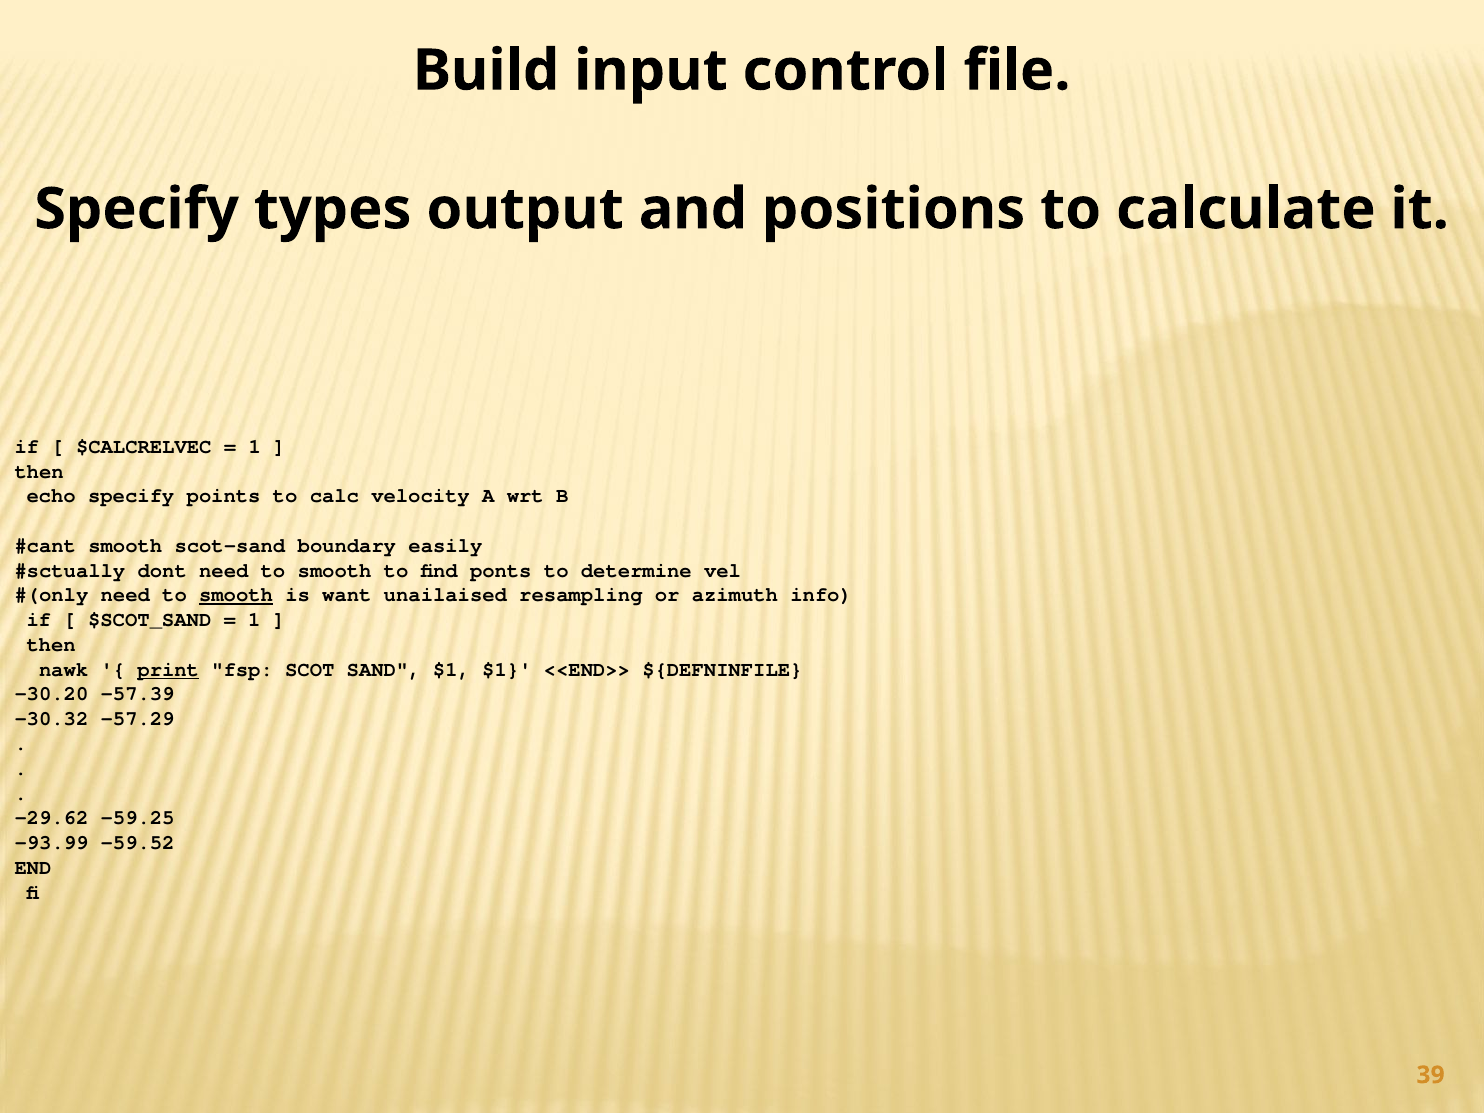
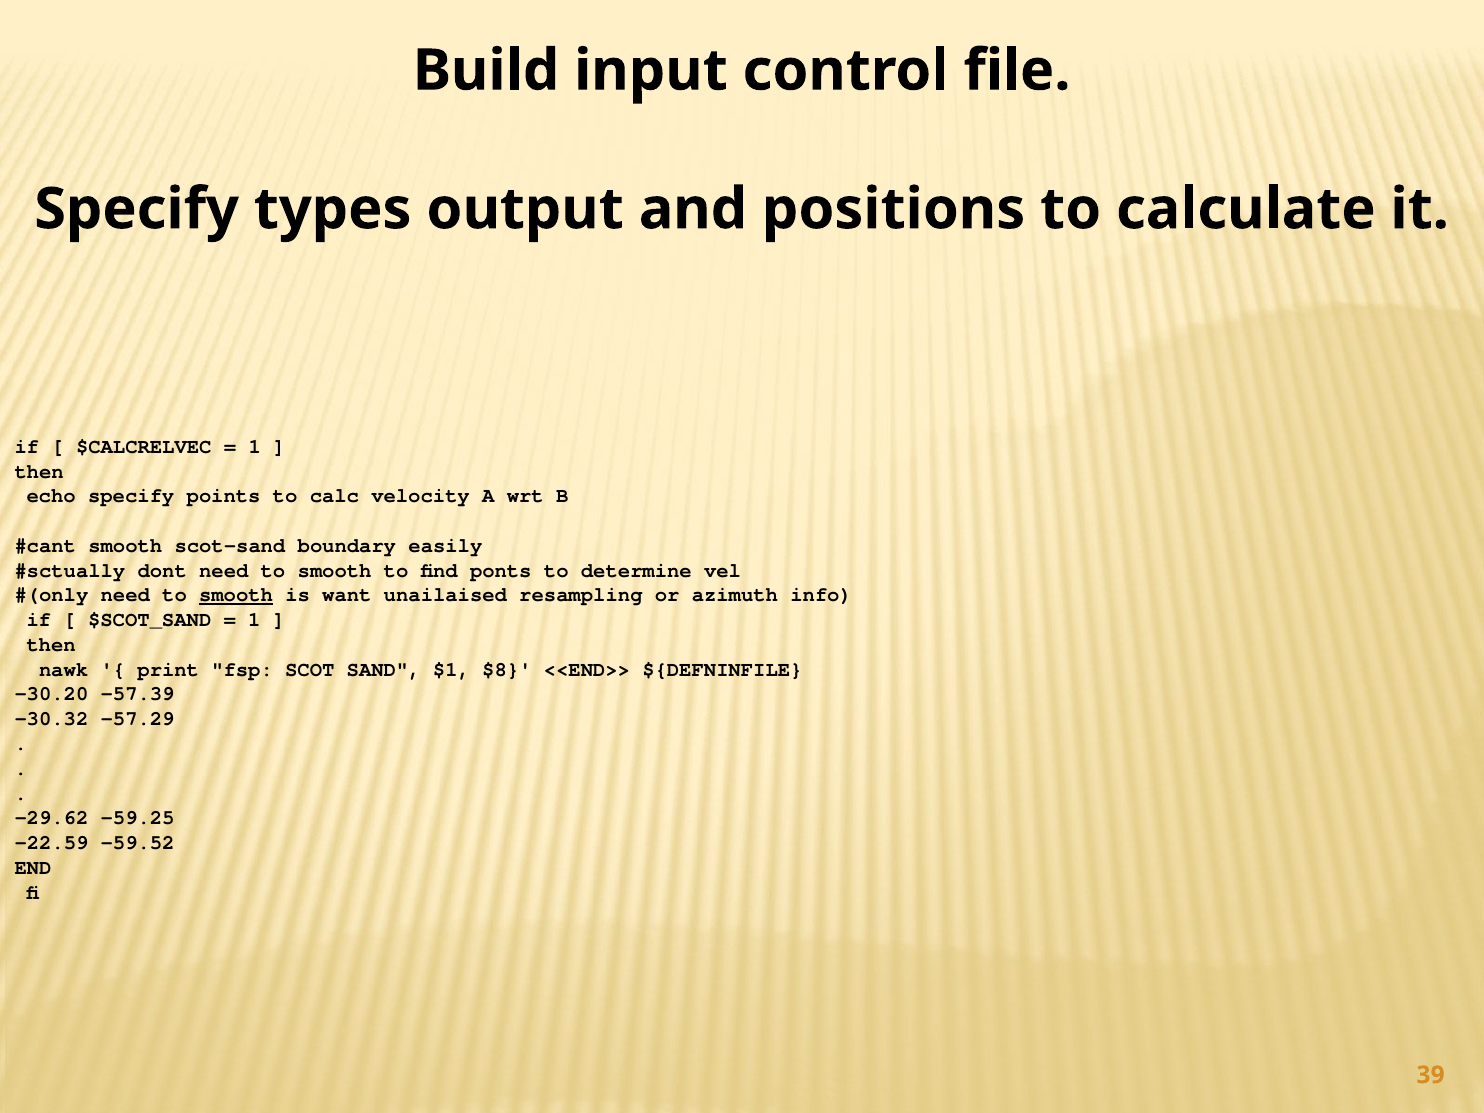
print underline: present -> none (168, 669)
$1 $1: $1 -> $8 (507, 669)
-93.99: -93.99 -> -22.59 (52, 843)
